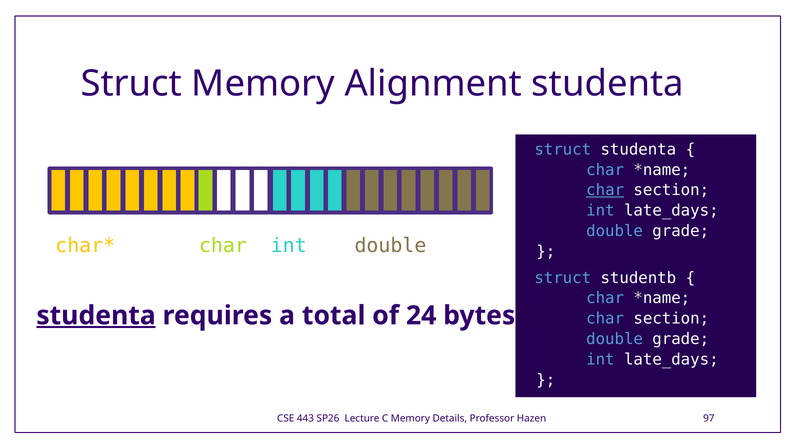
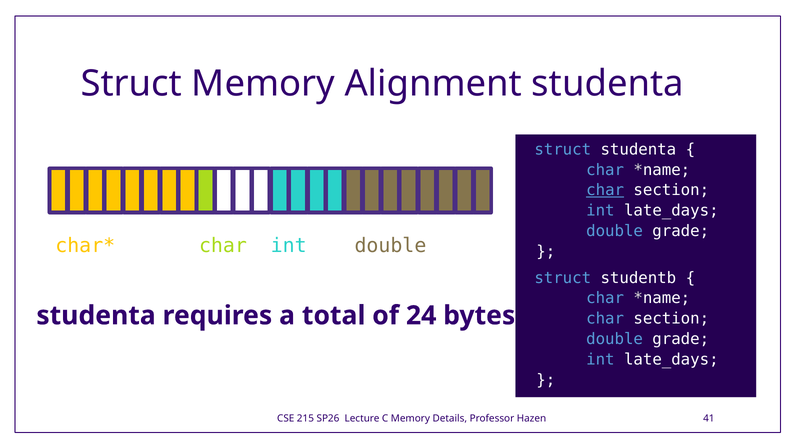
studenta underline: present -> none (96, 315)
443: 443 -> 215 (305, 418)
97: 97 -> 41 (709, 418)
